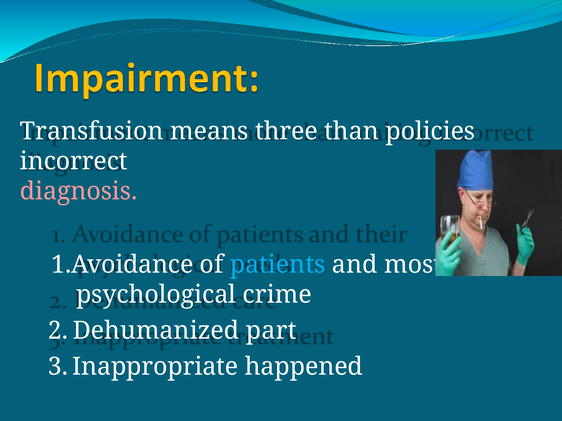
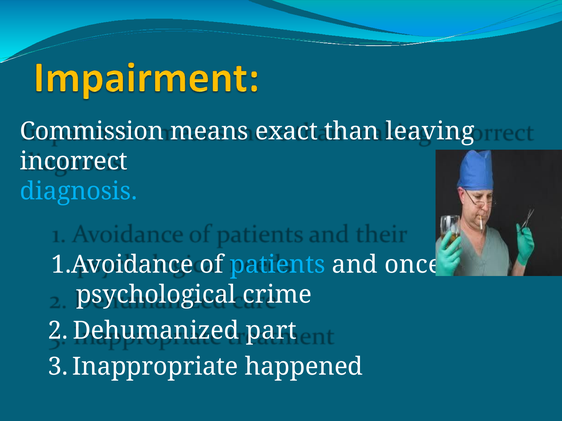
Transfusion: Transfusion -> Commission (92, 131)
three: three -> exact (286, 131)
policies: policies -> leaving (430, 131)
diagnosis colour: pink -> light blue (79, 191)
most: most -> once (413, 265)
